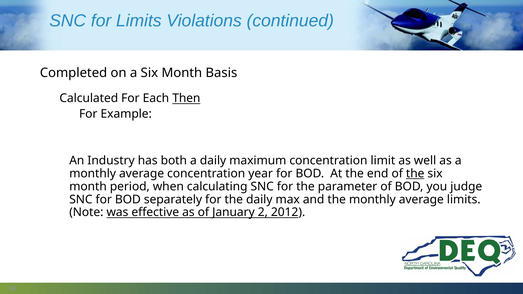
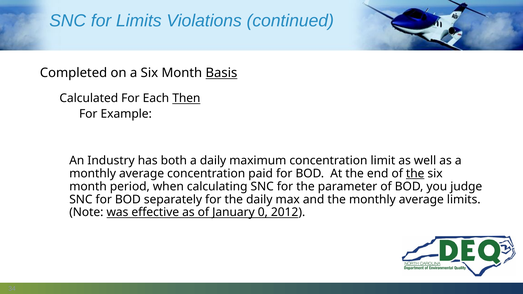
Basis underline: none -> present (221, 73)
year: year -> paid (261, 174)
2: 2 -> 0 (263, 212)
